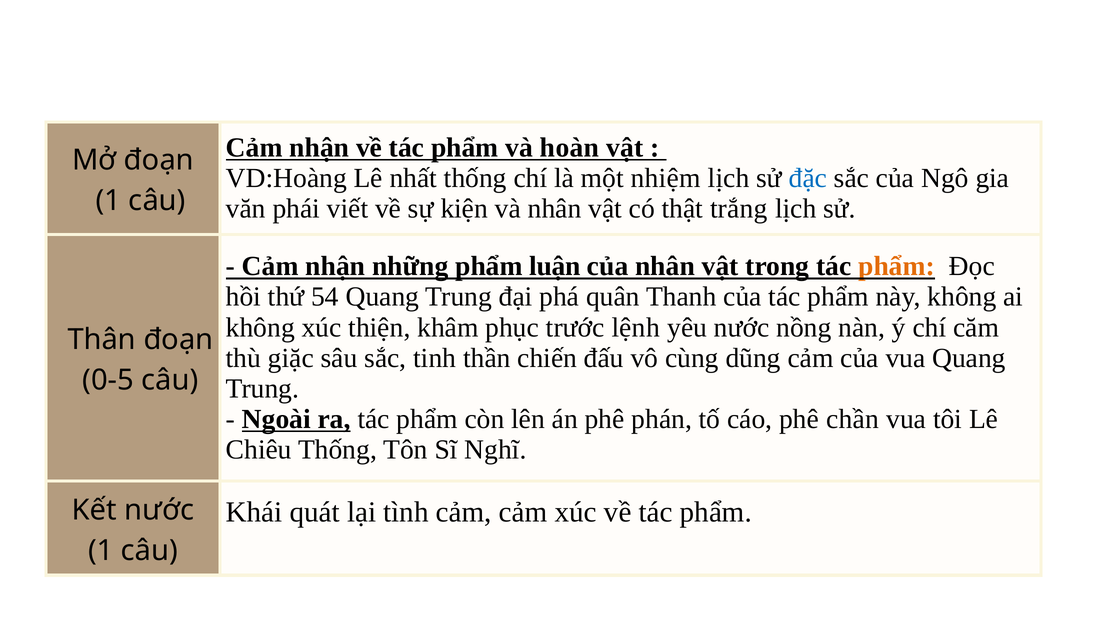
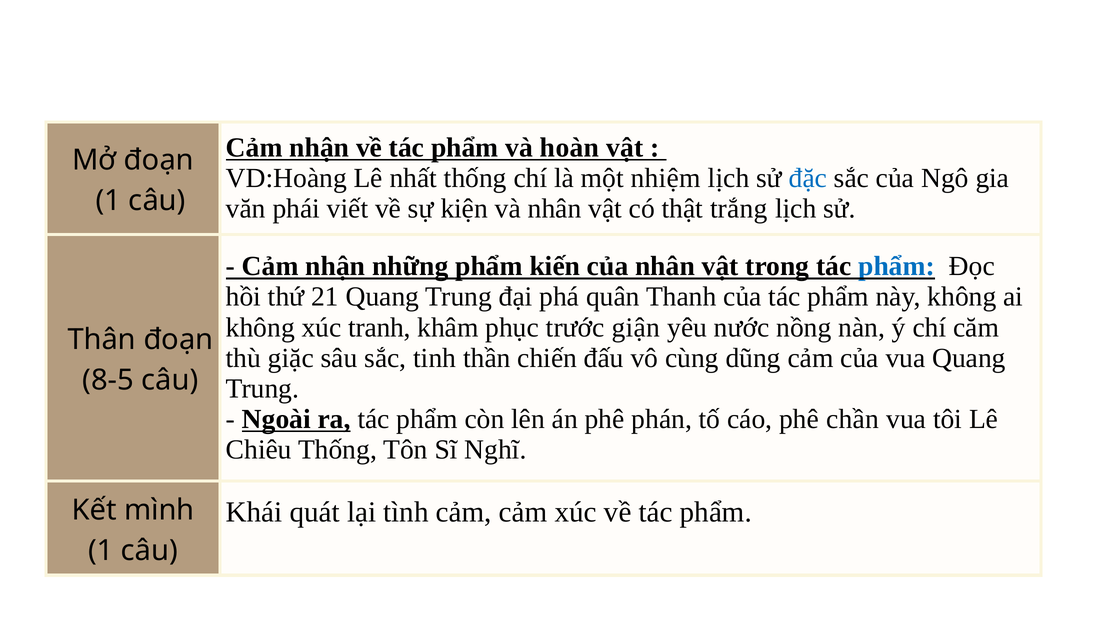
luận: luận -> kiến (555, 266)
phẩm colour: orange -> blue (897, 266)
54: 54 -> 21 (325, 297)
thiện: thiện -> tranh (380, 327)
lệnh: lệnh -> giận (636, 327)
0-5: 0-5 -> 8-5 (108, 380)
Kết nước: nước -> mình (159, 510)
